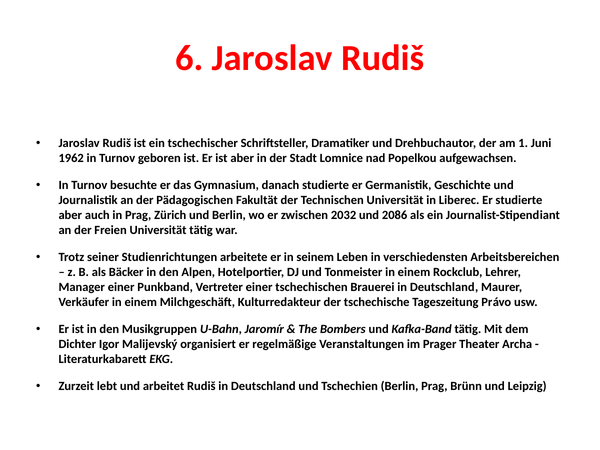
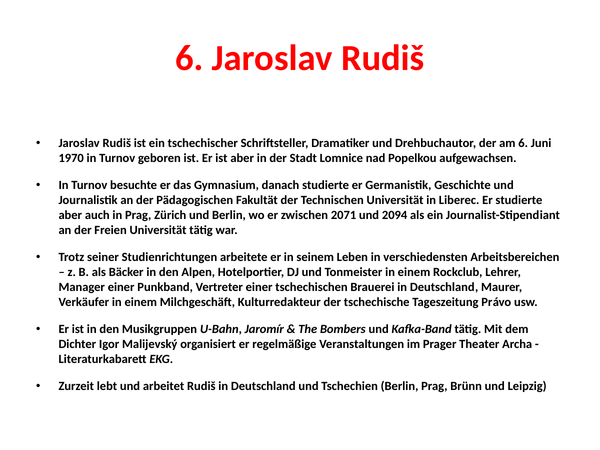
am 1: 1 -> 6 (523, 143)
1962: 1962 -> 1970 (71, 158)
2032: 2032 -> 2071 (344, 215)
2086: 2086 -> 2094 (395, 215)
